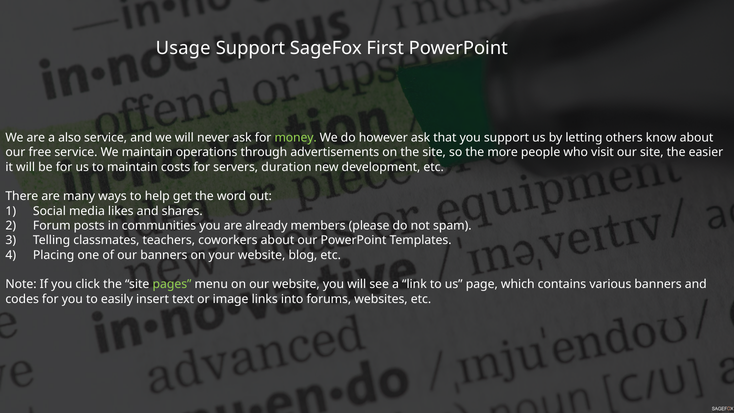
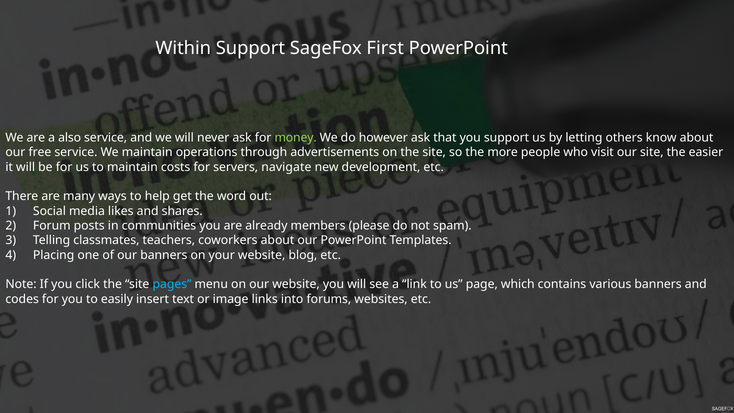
Usage: Usage -> Within (183, 48)
duration: duration -> navigate (286, 167)
pages colour: light green -> light blue (172, 284)
